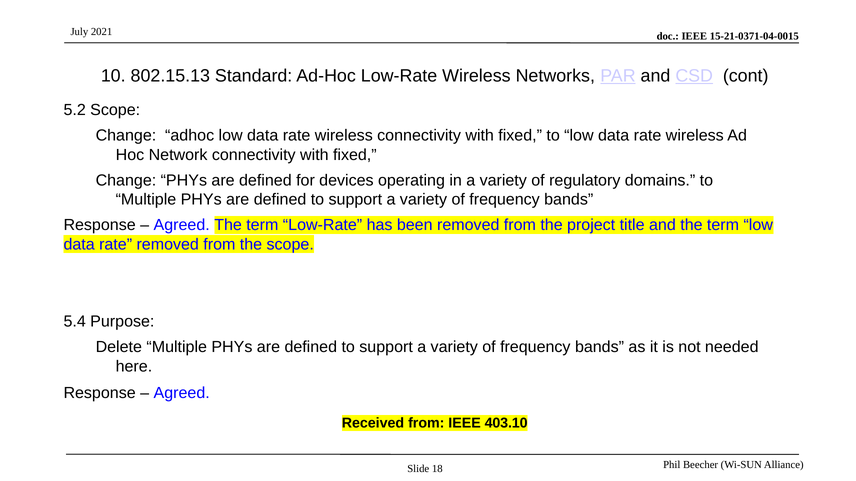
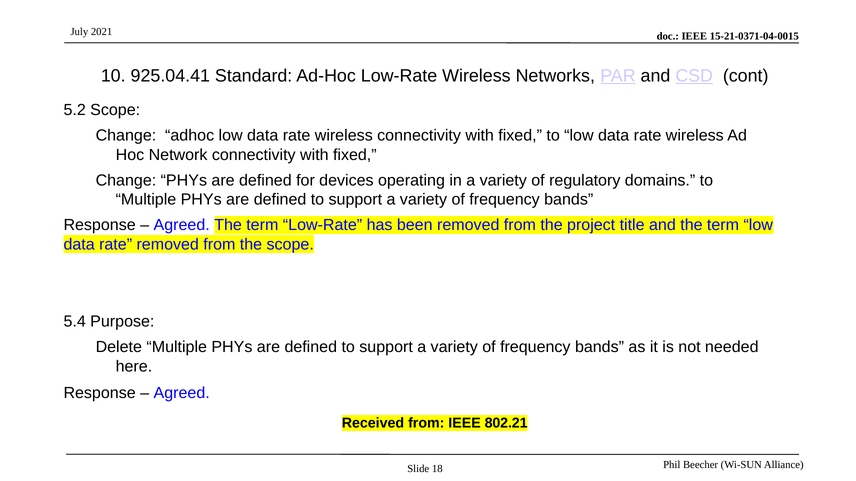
802.15.13: 802.15.13 -> 925.04.41 (170, 76)
403.10: 403.10 -> 802.21 (506, 424)
